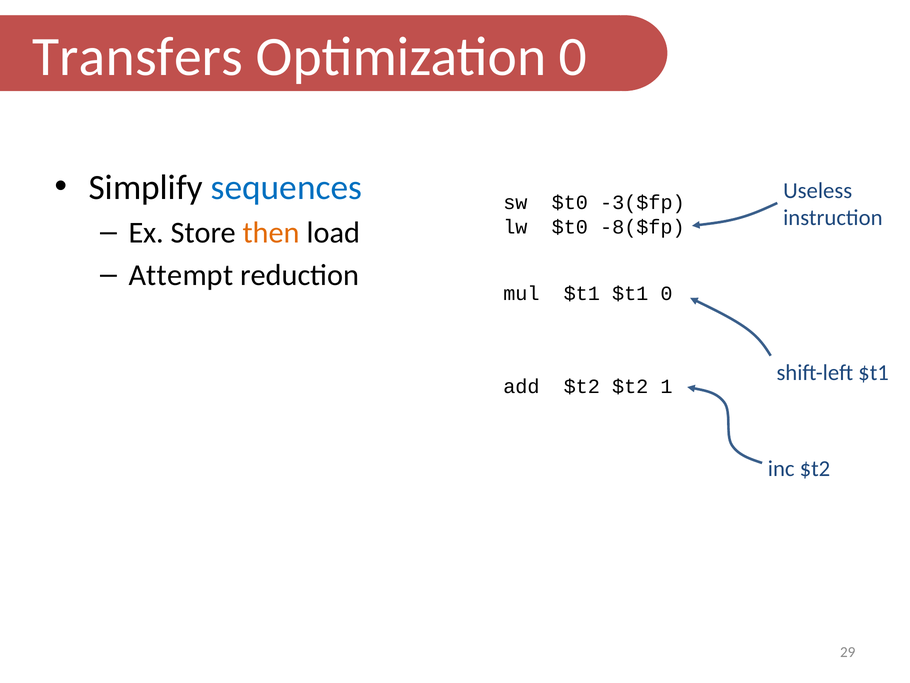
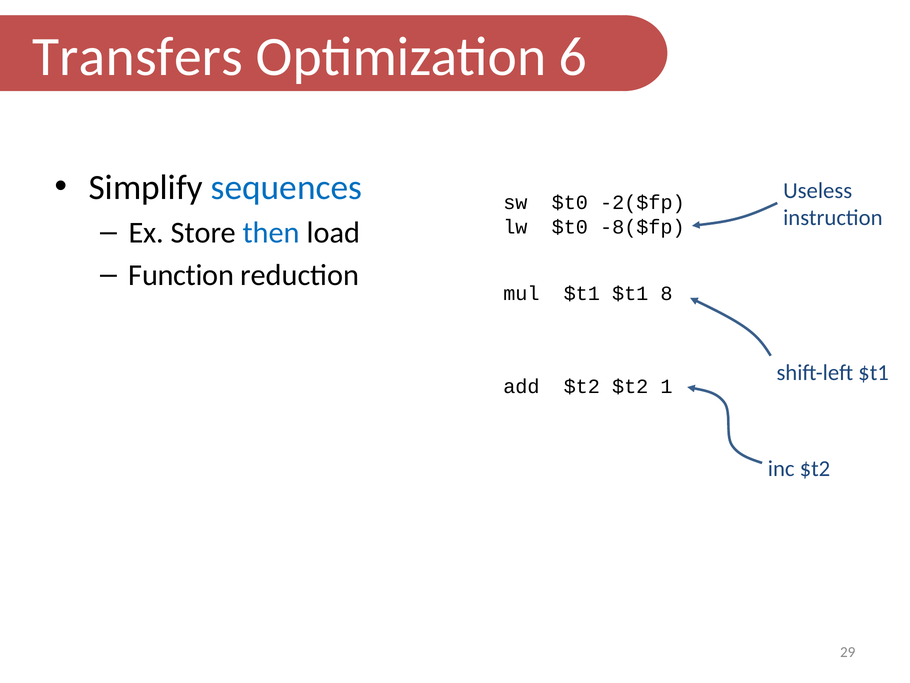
Optimization 0: 0 -> 6 (573, 57)
-3($fp: -3($fp -> -2($fp (642, 202)
then colour: orange -> blue (271, 233)
Attempt: Attempt -> Function (181, 275)
$t1 0: 0 -> 8 (666, 293)
